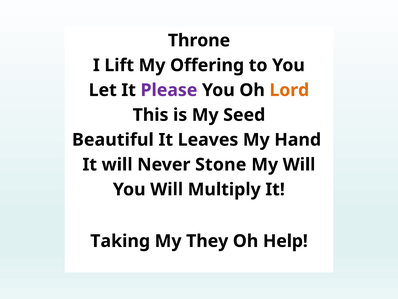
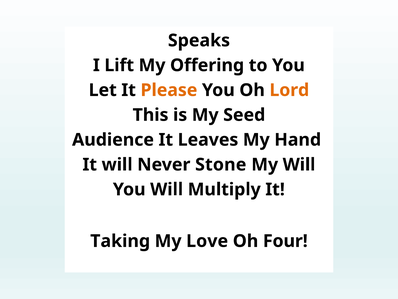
Throne: Throne -> Speaks (199, 40)
Please colour: purple -> orange (169, 90)
Beautiful: Beautiful -> Audience (113, 140)
They: They -> Love (207, 241)
Help: Help -> Four (285, 241)
